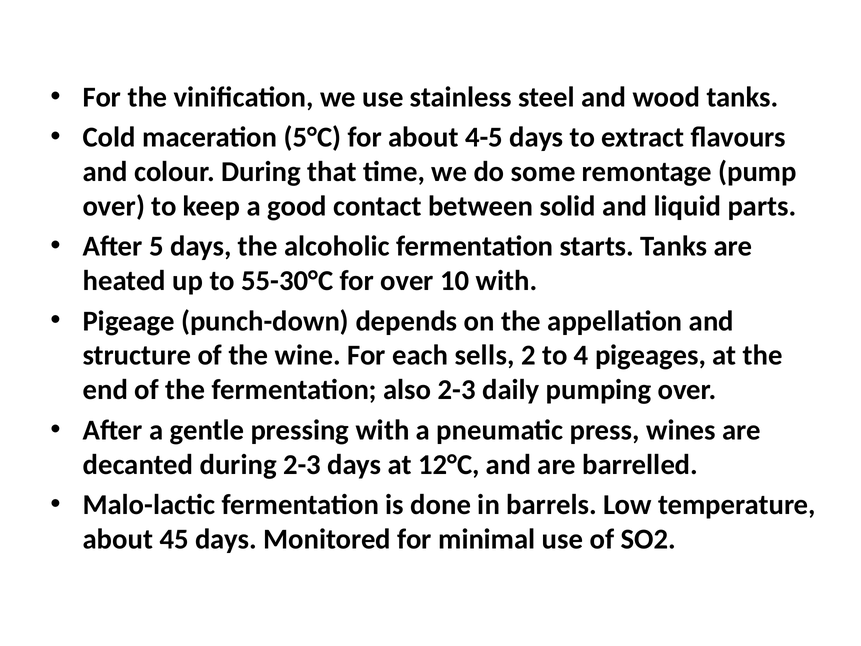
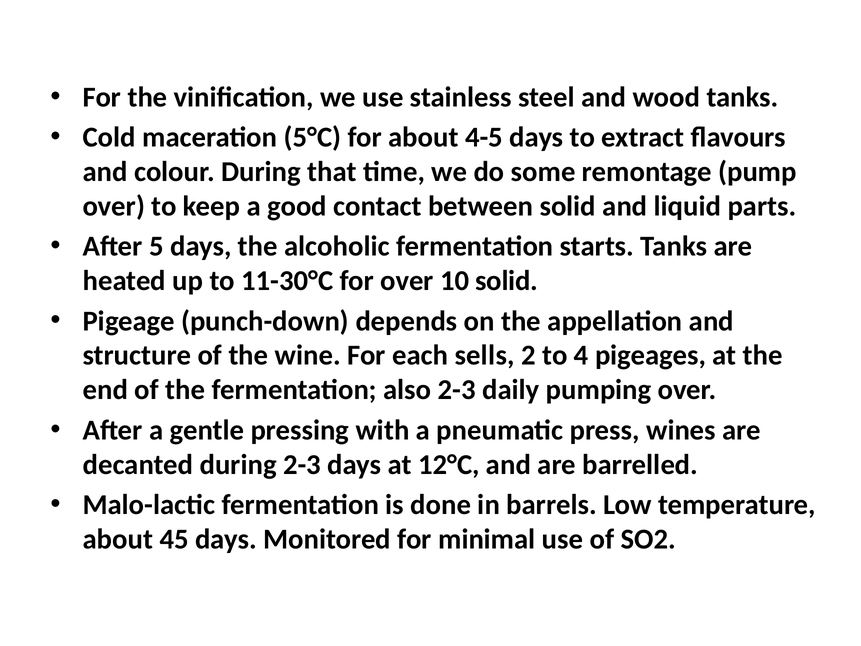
55-30°C: 55-30°C -> 11-30°C (287, 281)
10 with: with -> solid (507, 281)
